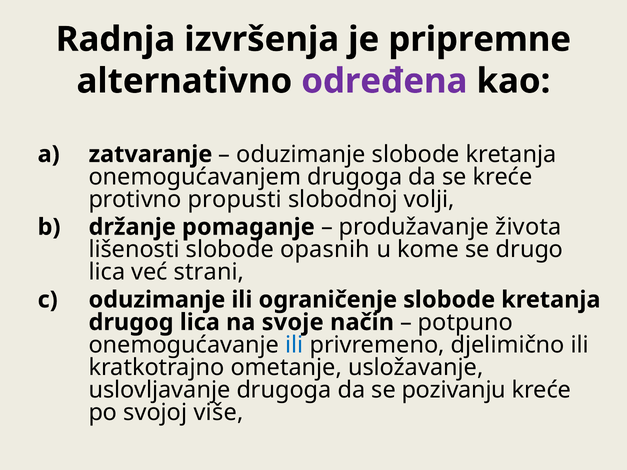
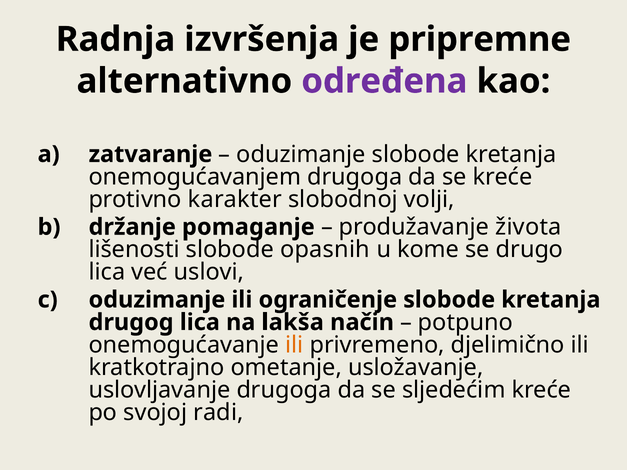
propusti: propusti -> karakter (235, 200)
strani: strani -> uslovi (209, 272)
svoje: svoje -> lakša (293, 322)
ili colour: blue -> orange (294, 345)
pozivanju: pozivanju -> sljedećim (454, 390)
više: više -> radi (218, 413)
